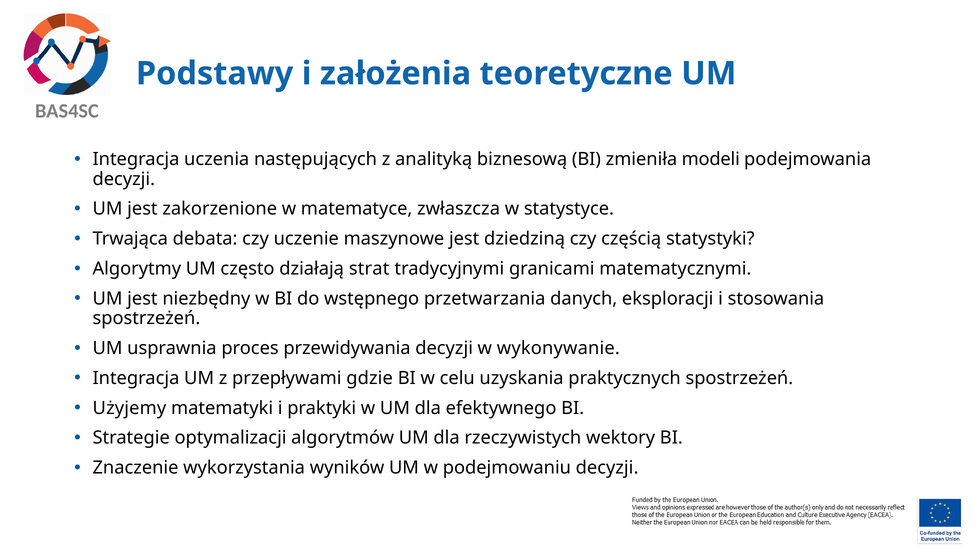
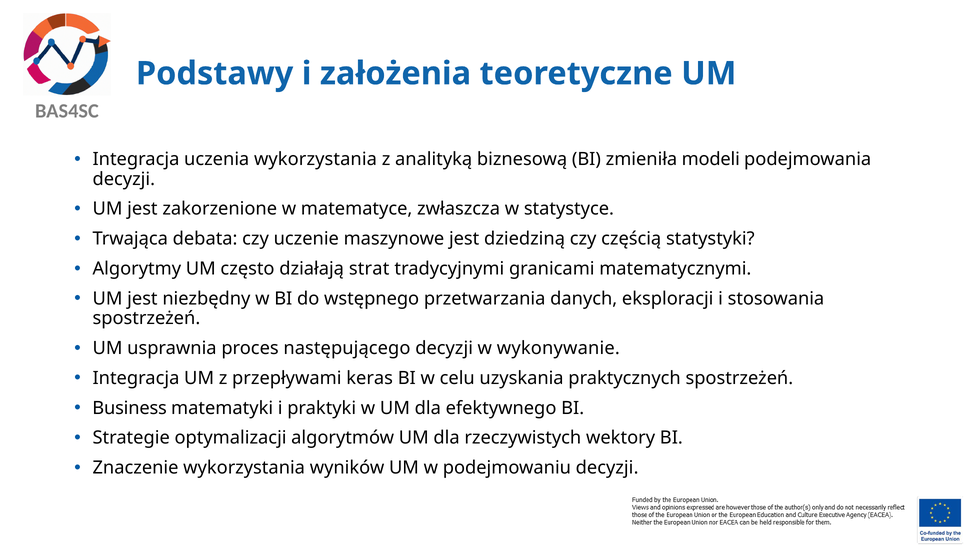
uczenia następujących: następujących -> wykorzystania (315, 159)
przewidywania: przewidywania -> następującego (347, 348)
gdzie: gdzie -> keras (370, 378)
Użyjemy: Użyjemy -> Business (130, 408)
